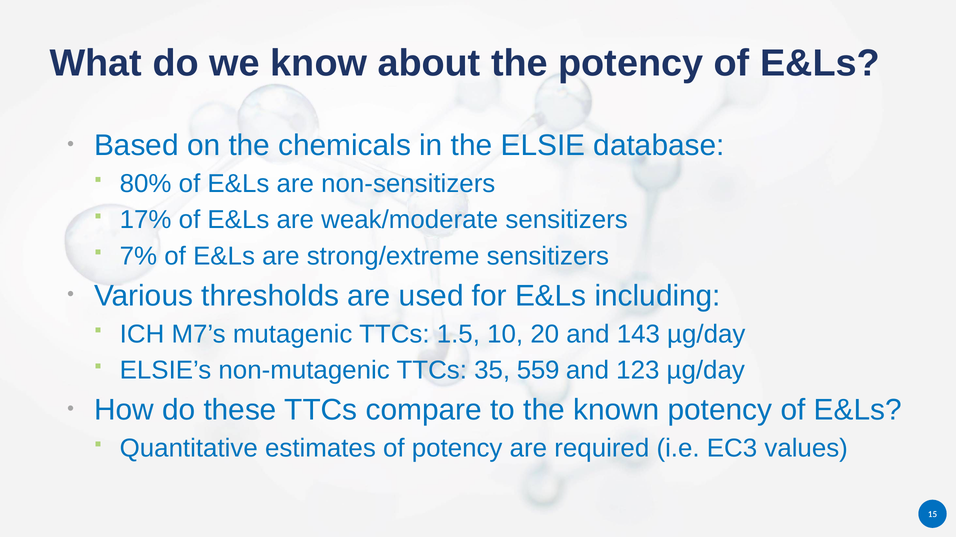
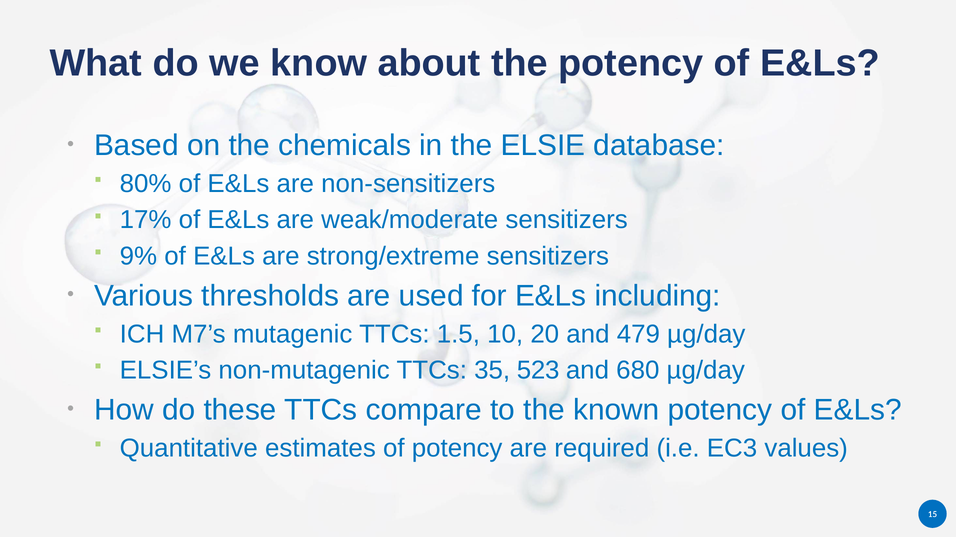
7%: 7% -> 9% (138, 256)
143: 143 -> 479 (638, 334)
559: 559 -> 523 (538, 371)
123: 123 -> 680 (638, 371)
